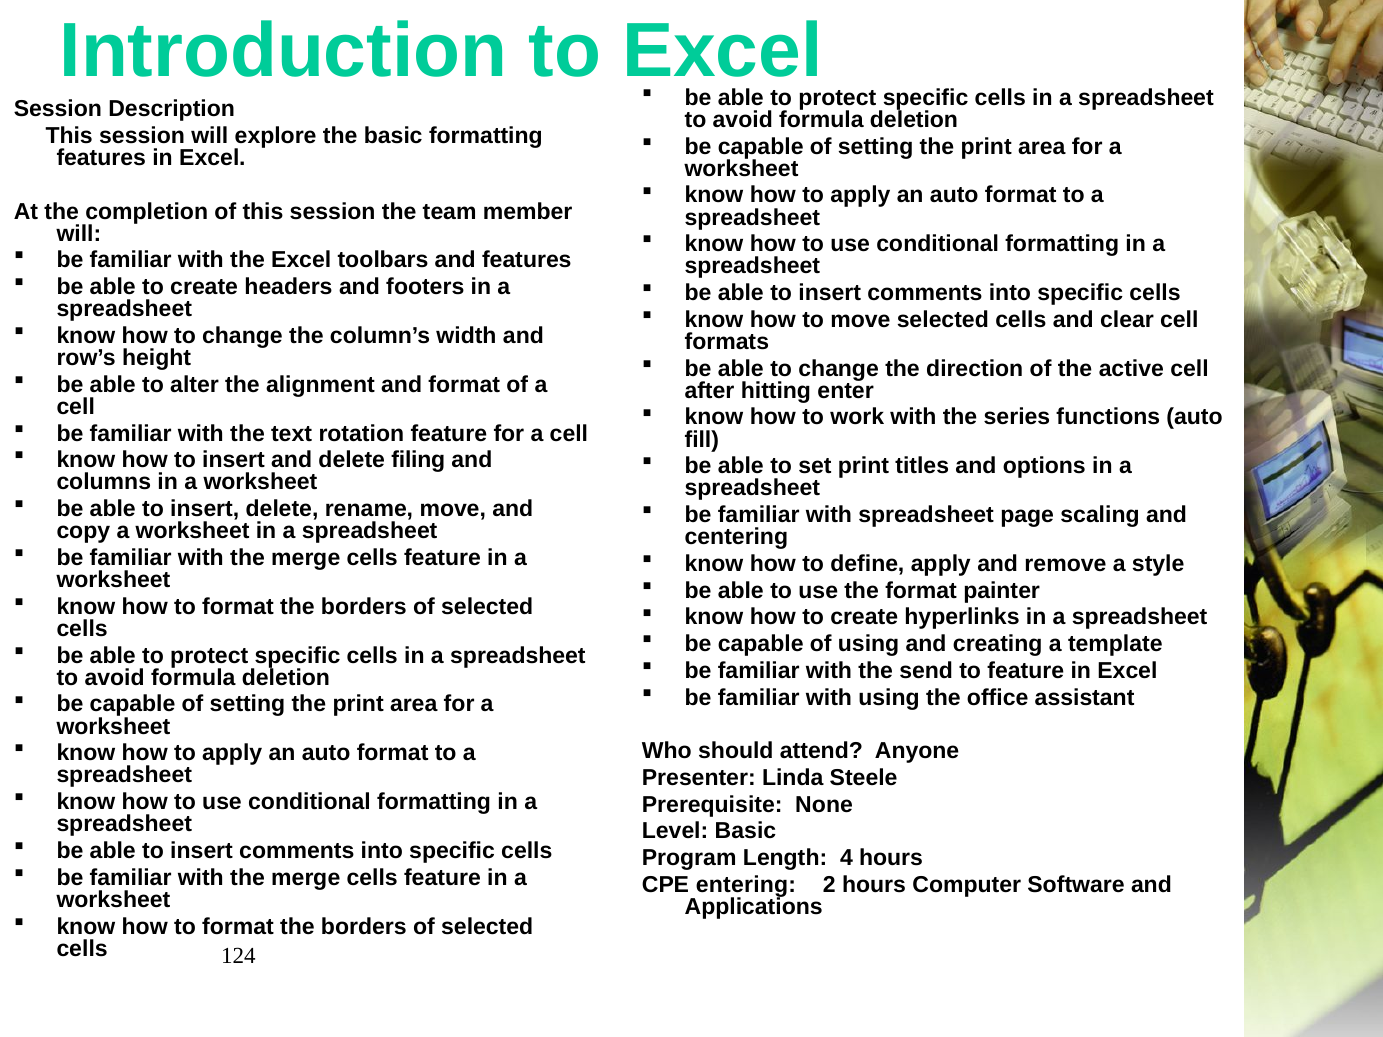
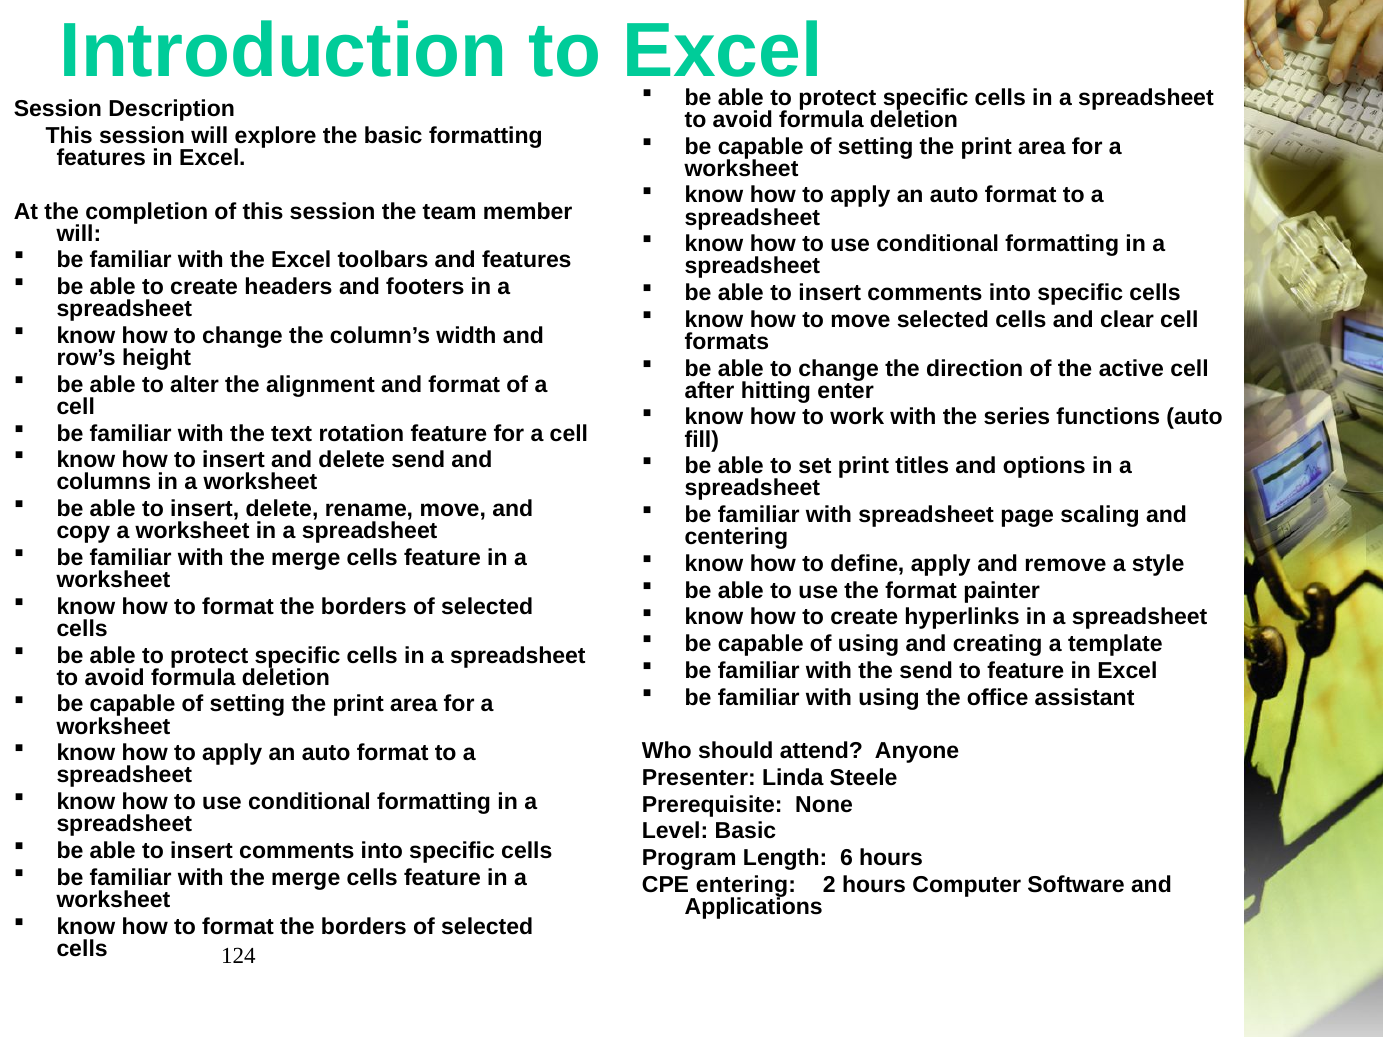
delete filing: filing -> send (418, 460)
4: 4 -> 6 (846, 858)
